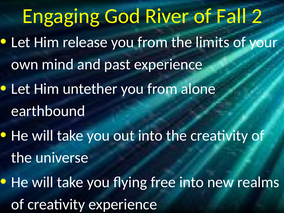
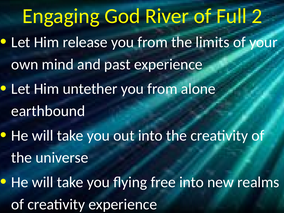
Fall: Fall -> Full (232, 16)
